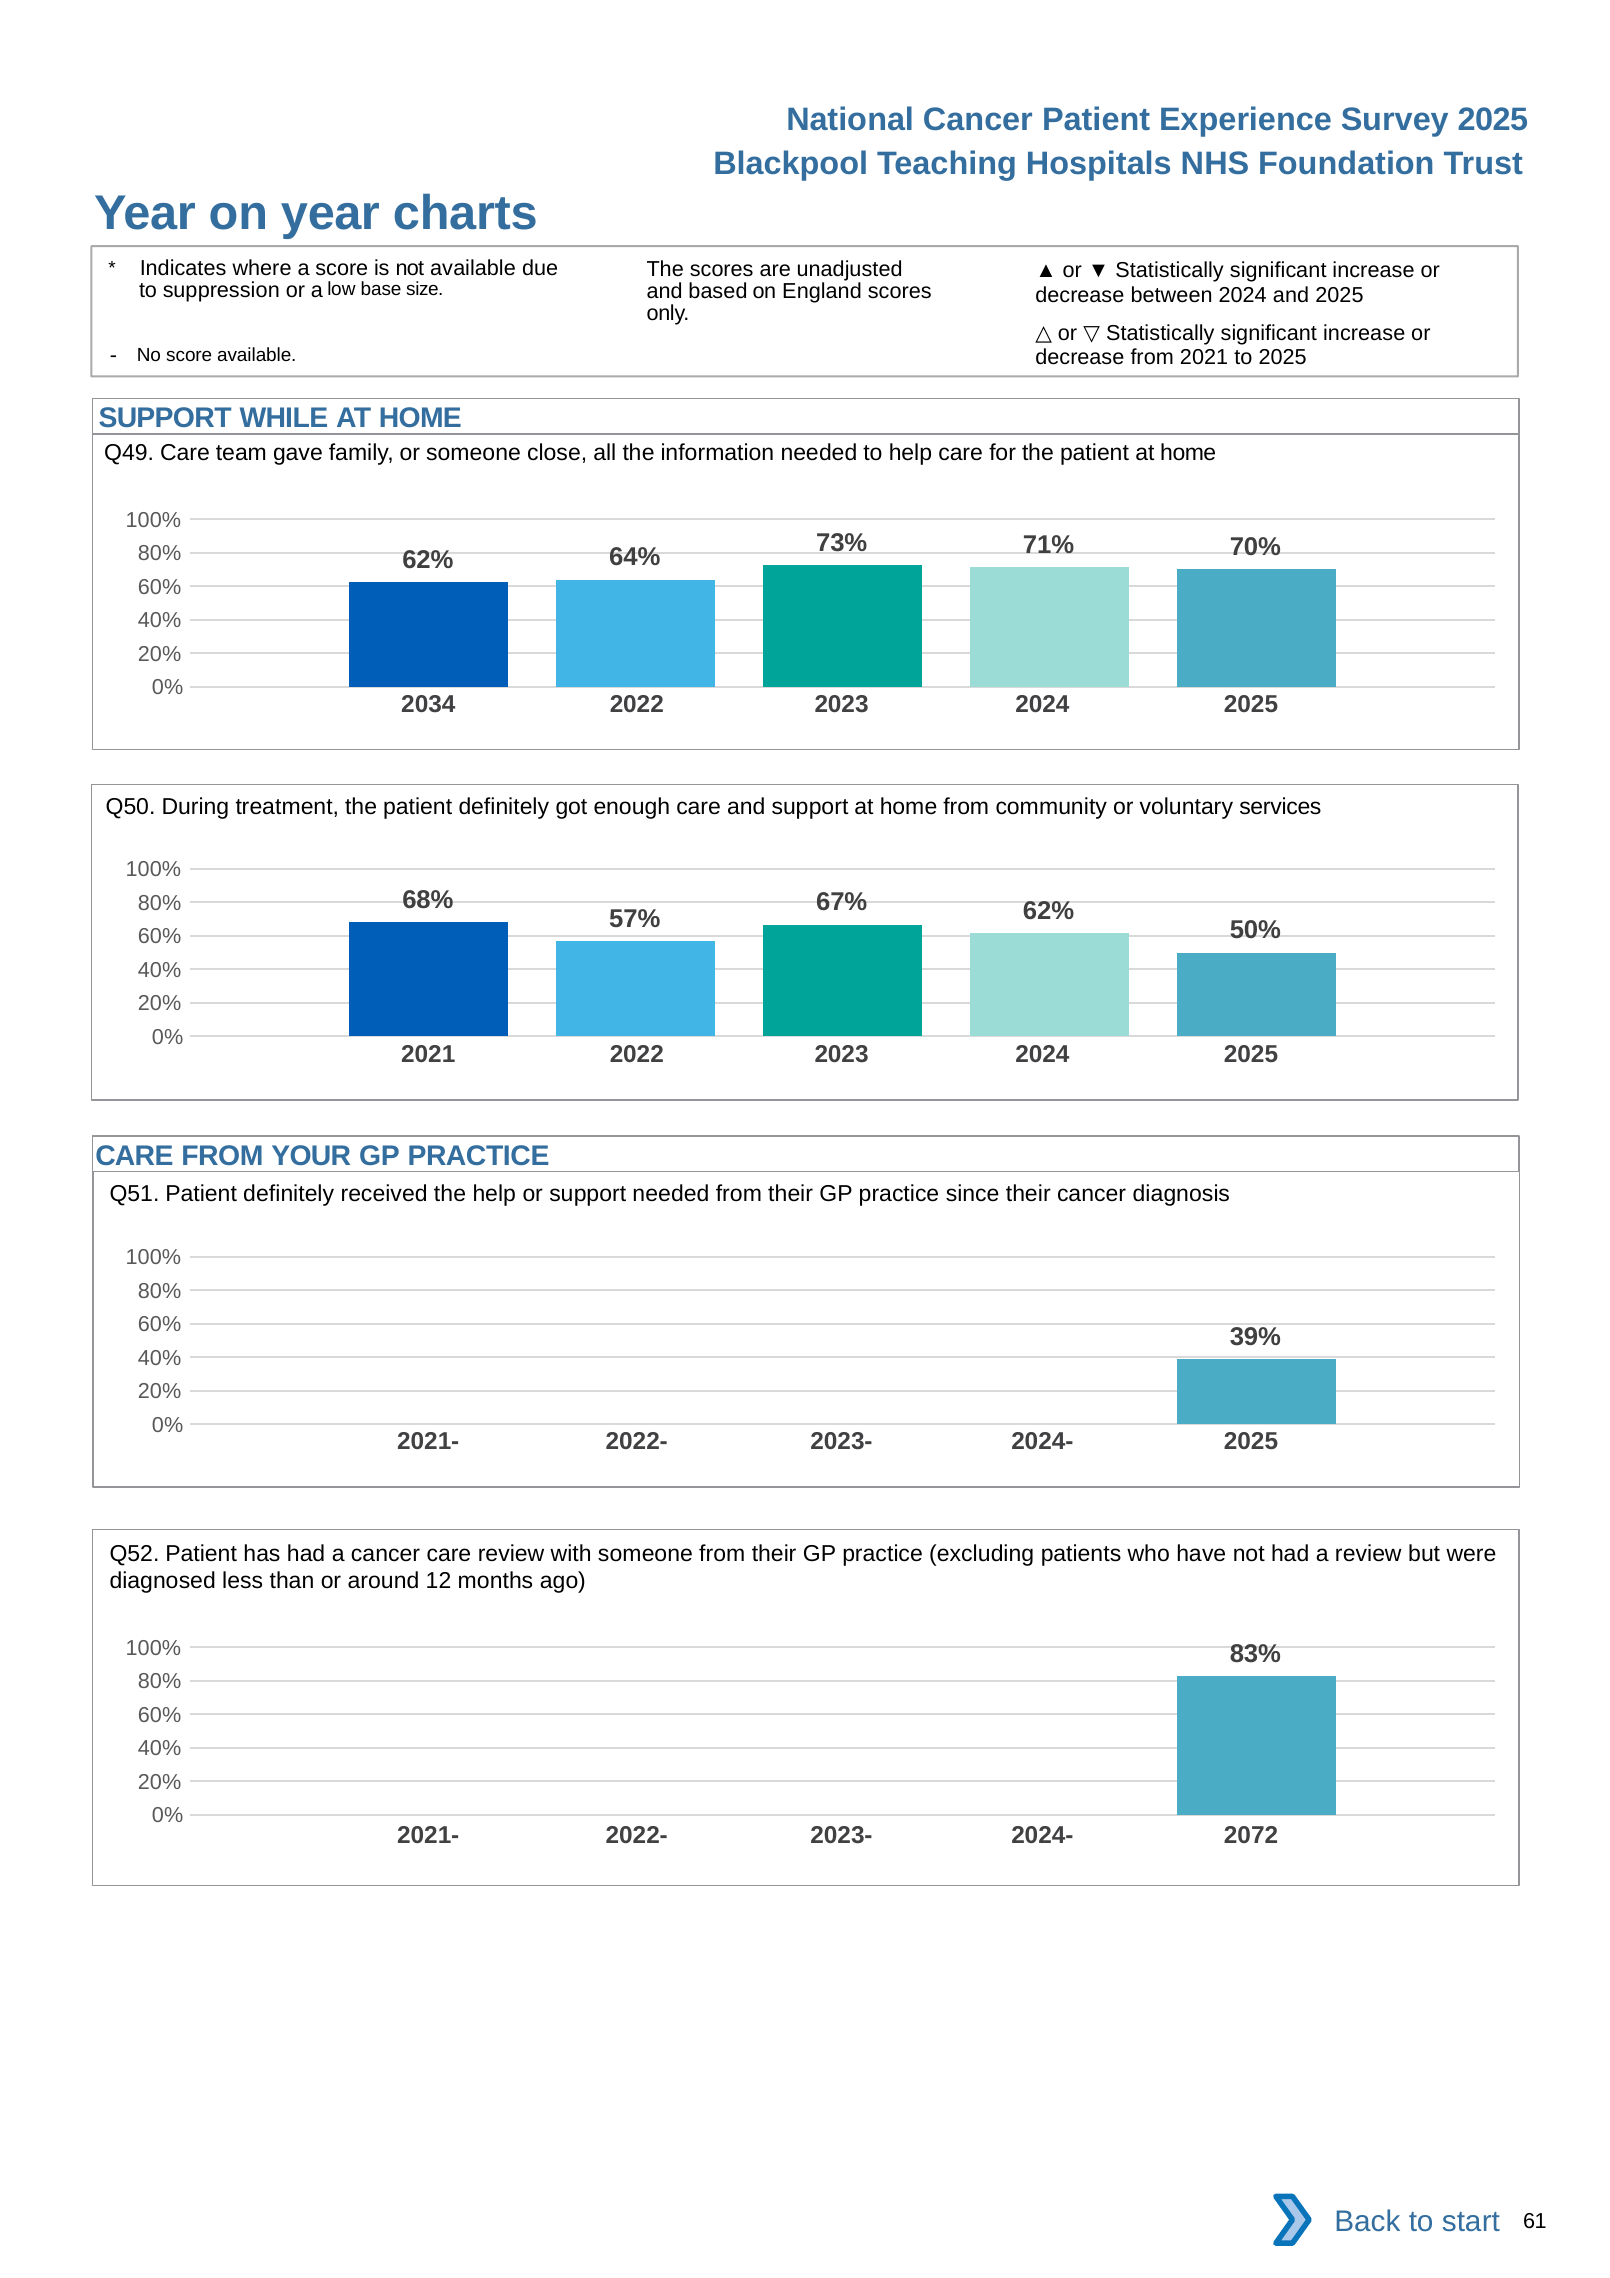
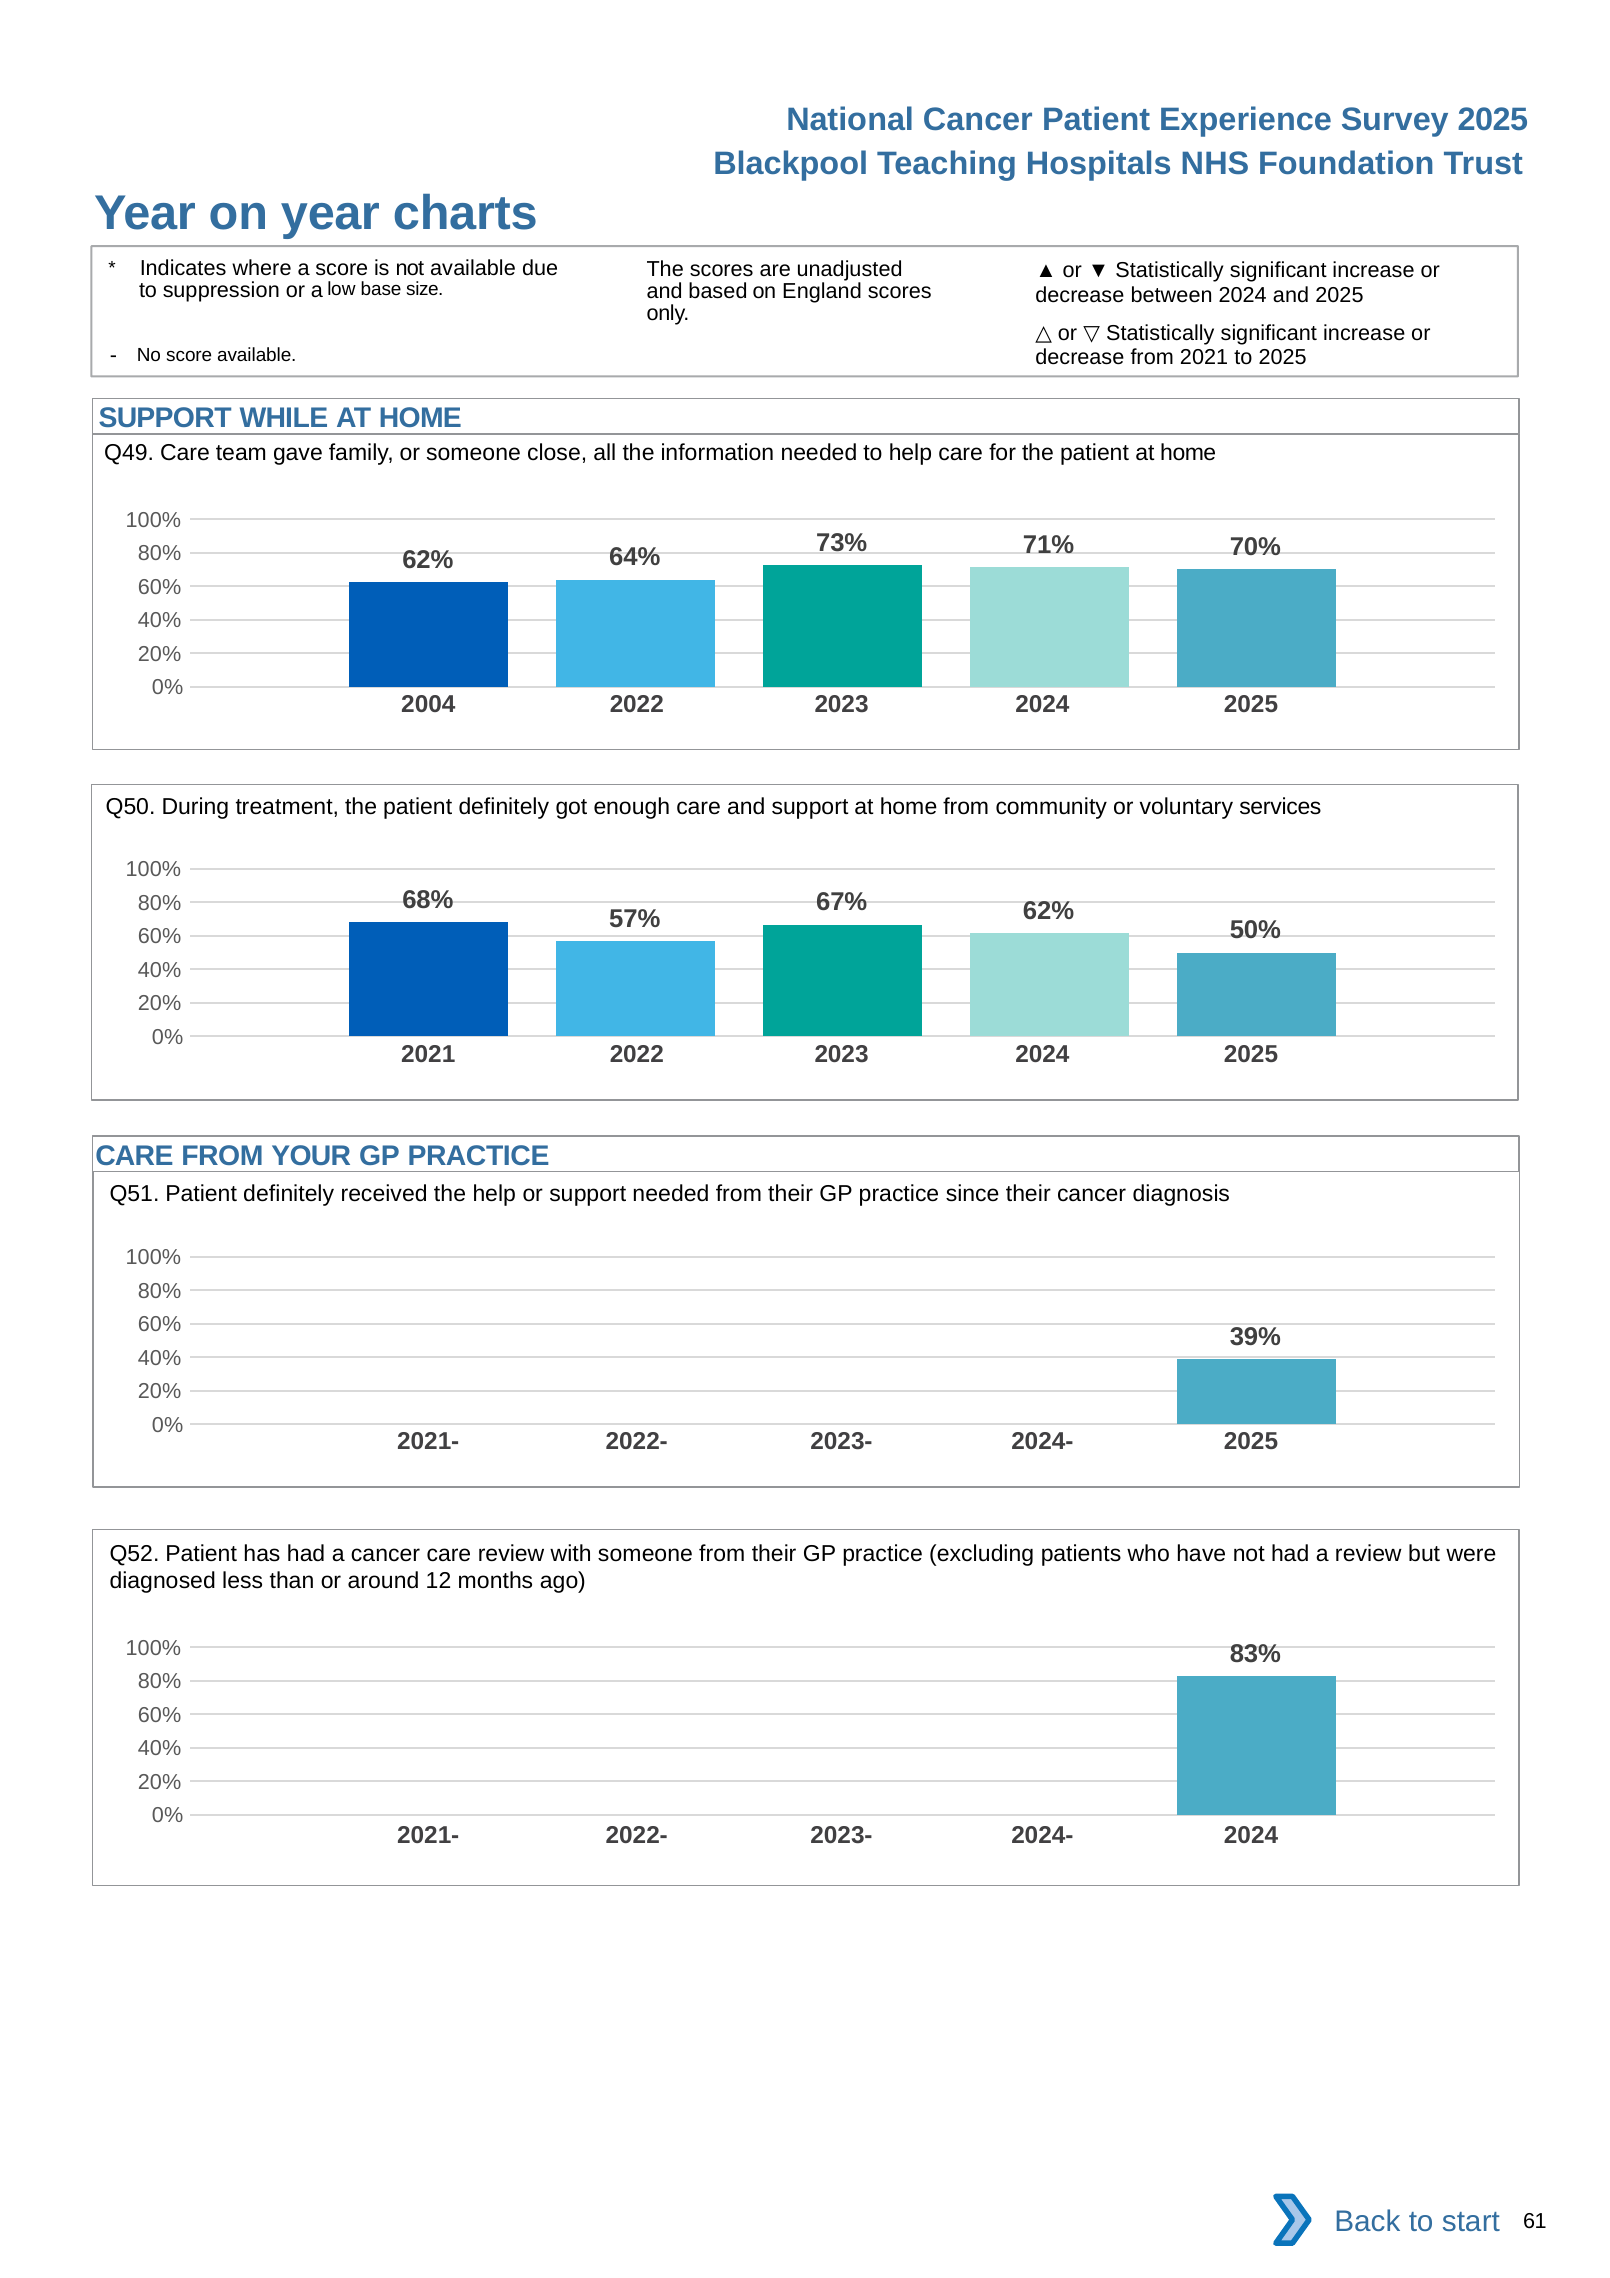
2034: 2034 -> 2004 (428, 704)
2024- 2072: 2072 -> 2024 (1251, 1836)
